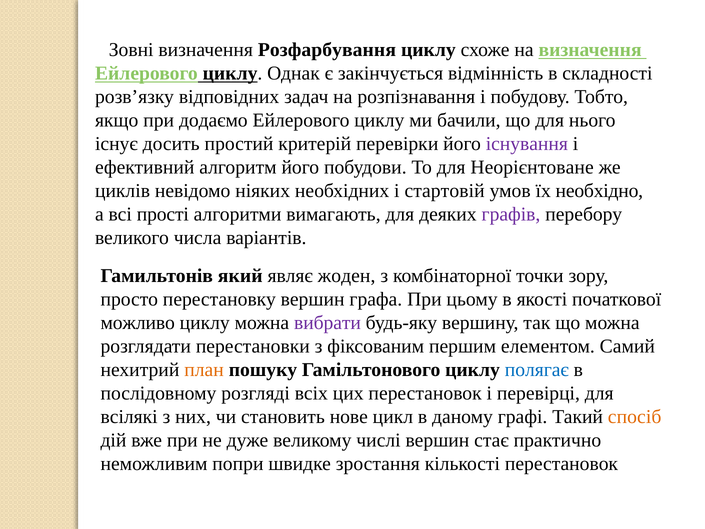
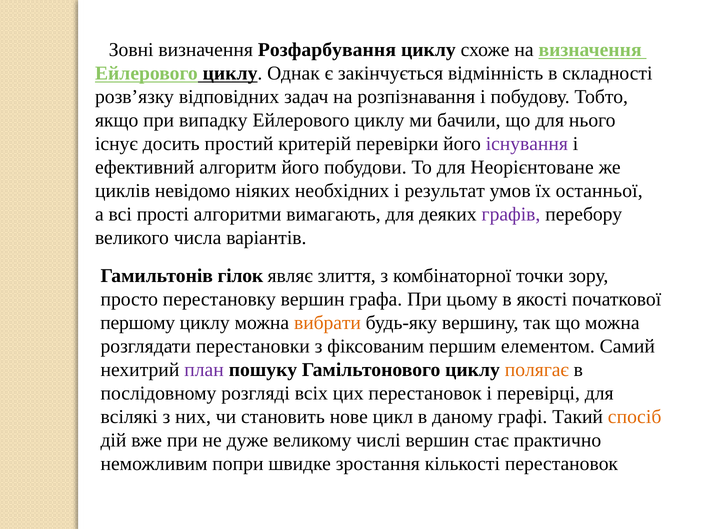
додаємо: додаємо -> випадку (213, 120)
стартовій: стартовій -> результат (445, 191)
необхідно: необхідно -> останньої (599, 191)
який: який -> гілок (240, 275)
жоден: жоден -> злиття (347, 275)
можливо: можливо -> першому (138, 322)
вибрати colour: purple -> orange (328, 322)
план colour: orange -> purple (204, 370)
полягає colour: blue -> orange (537, 370)
